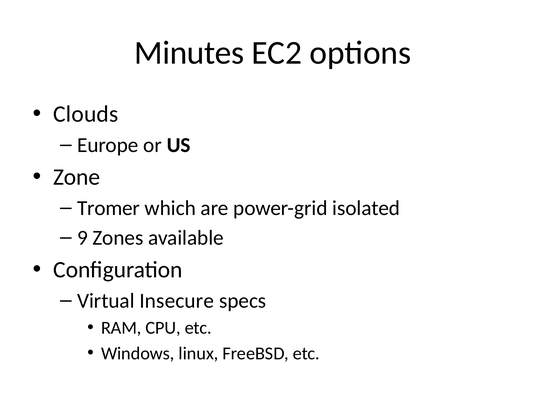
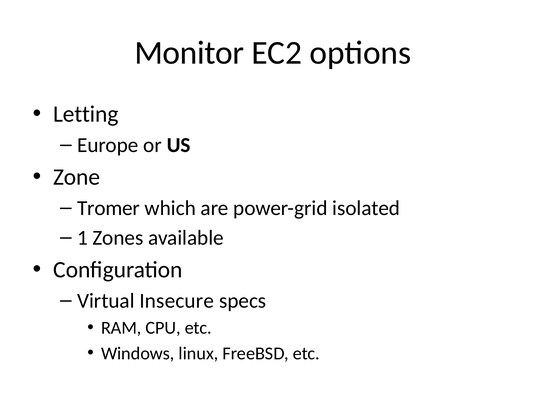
Minutes: Minutes -> Monitor (189, 53)
Clouds: Clouds -> Letting (86, 114)
9: 9 -> 1 (83, 238)
